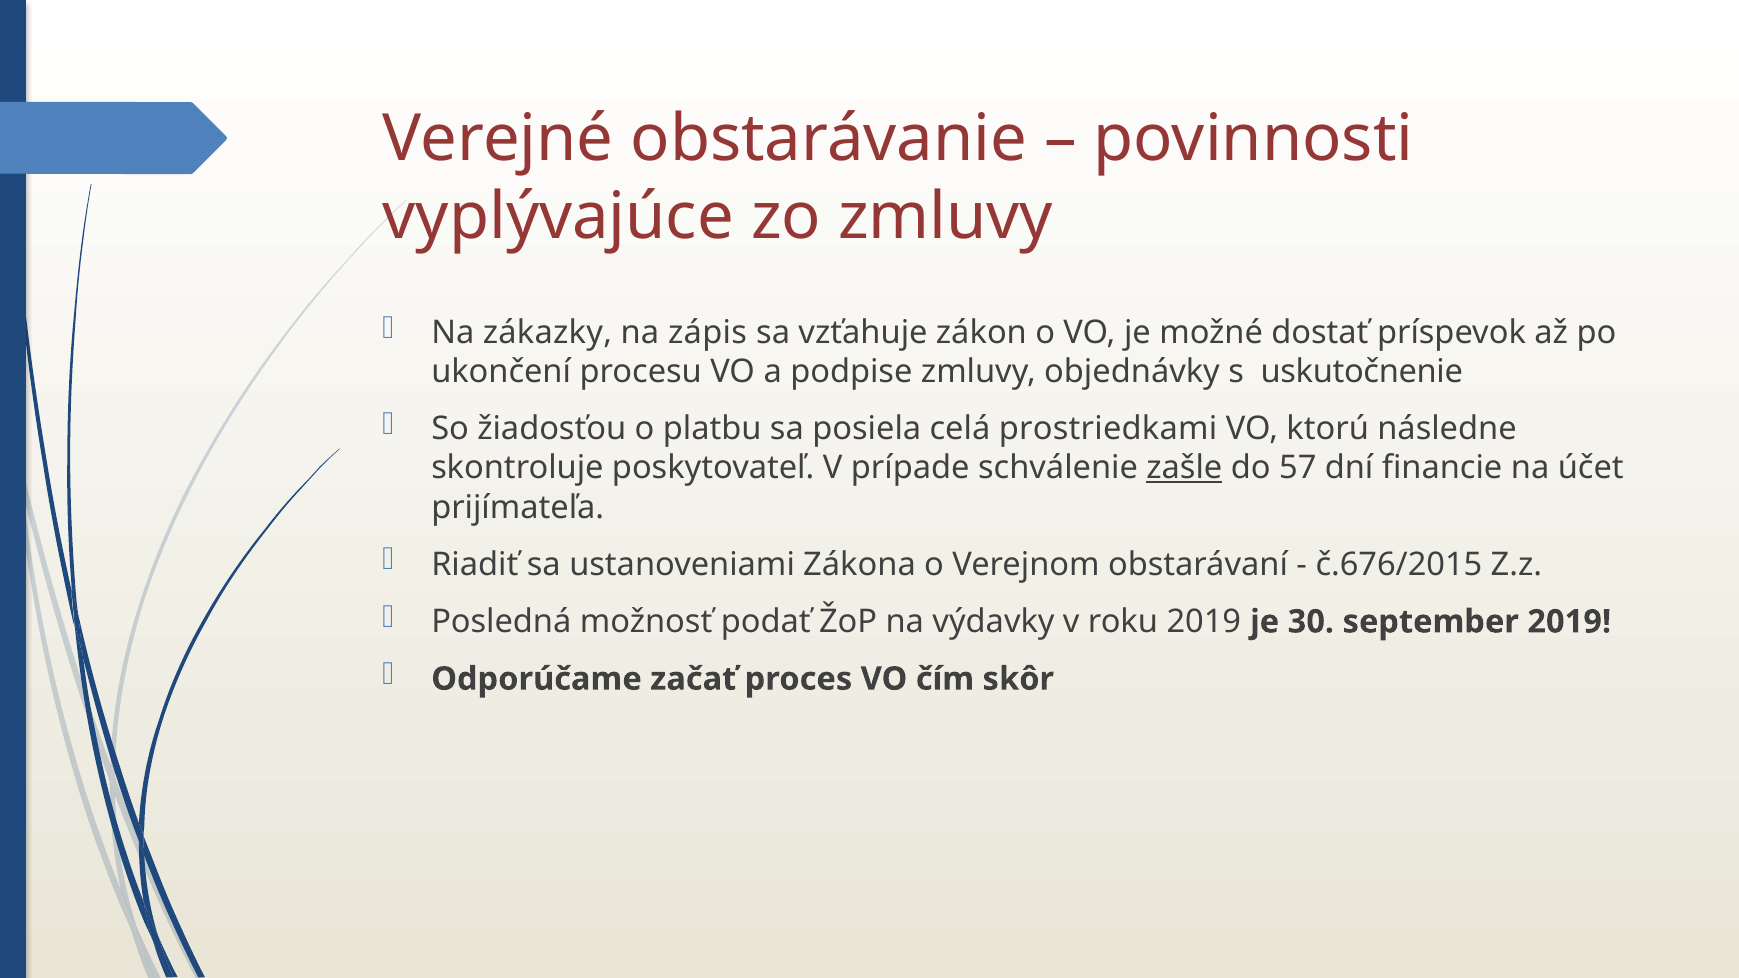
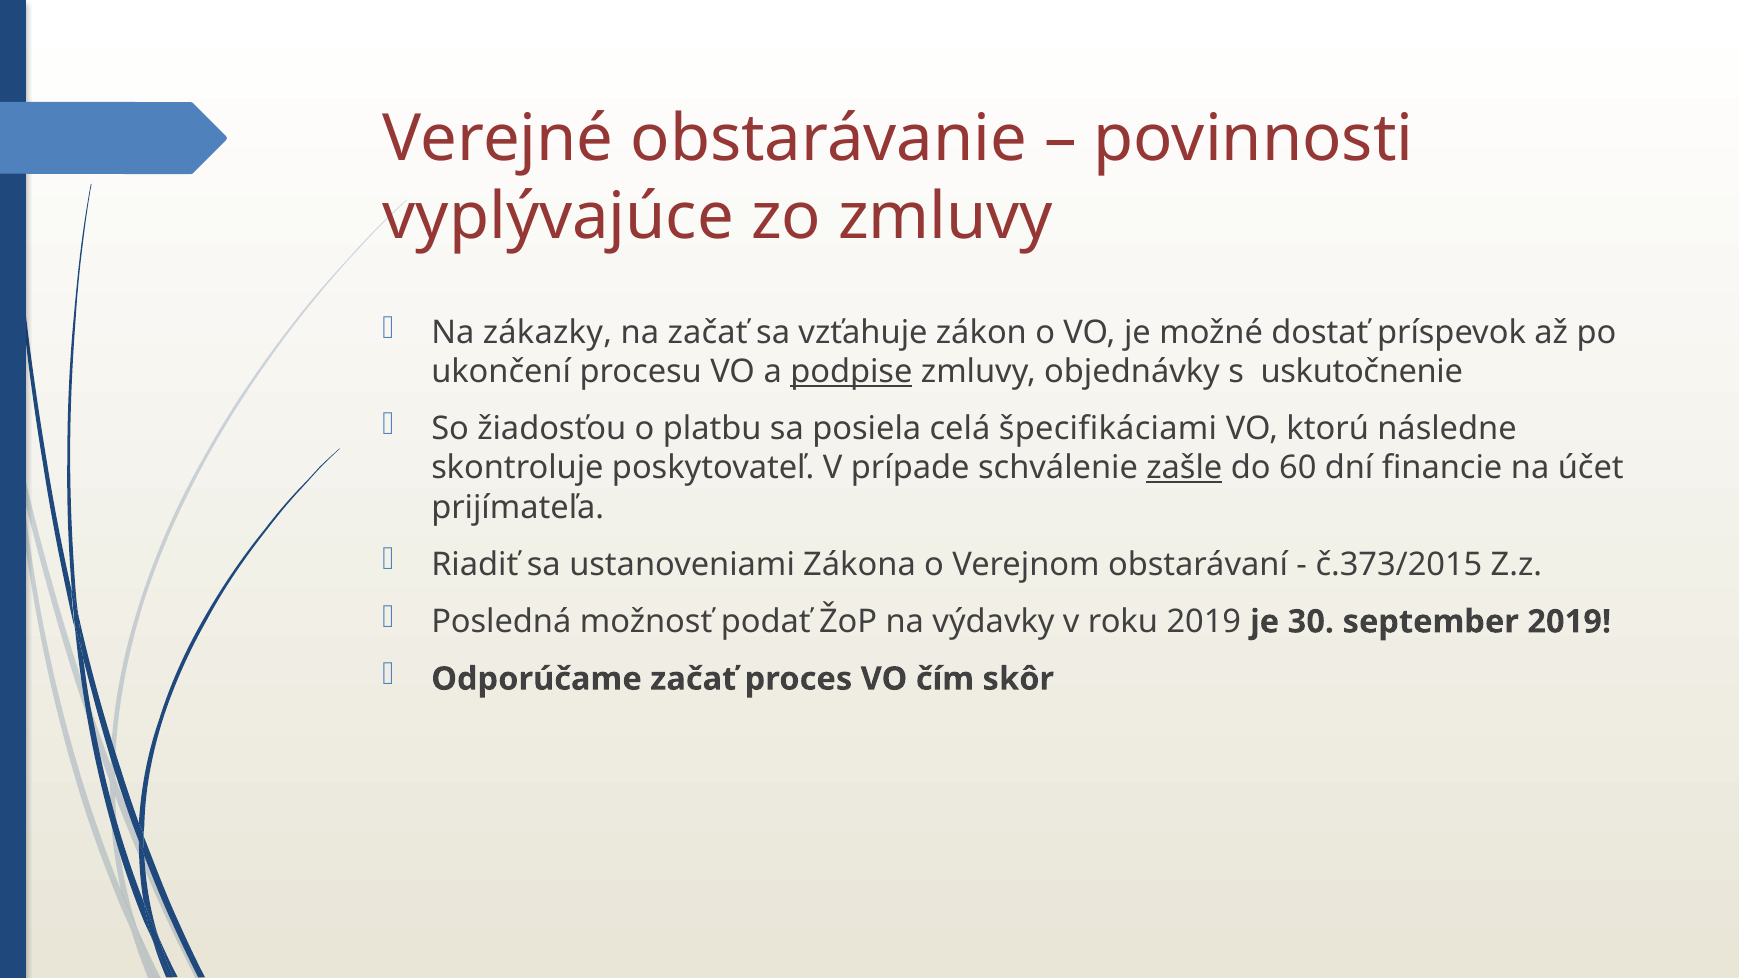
na zápis: zápis -> začať (708, 333)
podpise underline: none -> present (851, 372)
prostriedkami: prostriedkami -> špecifikáciami (1108, 429)
57: 57 -> 60 (1298, 468)
č.676/2015: č.676/2015 -> č.373/2015 (1399, 565)
